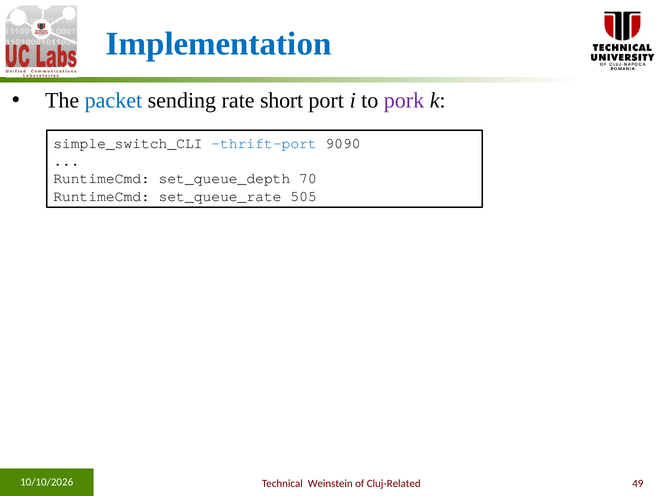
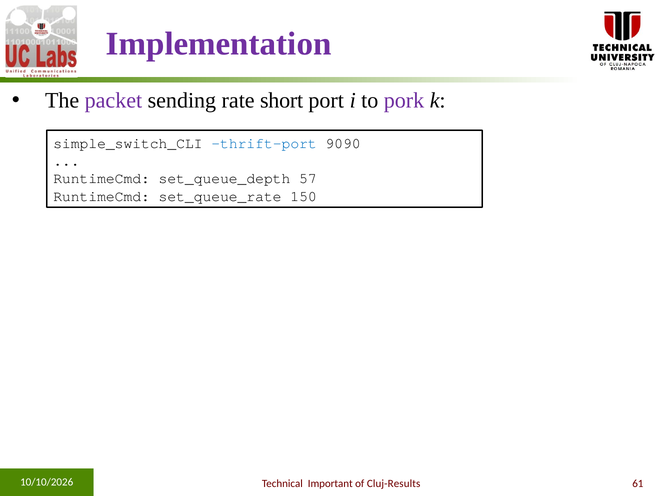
Implementation colour: blue -> purple (219, 44)
packet colour: blue -> purple (113, 101)
70: 70 -> 57 (308, 178)
505: 505 -> 150 (304, 196)
49: 49 -> 61 (638, 483)
Weinstein: Weinstein -> Important (330, 483)
Cluj-Related: Cluj-Related -> Cluj-Results (394, 483)
